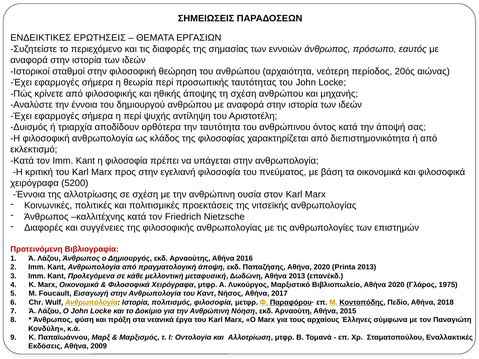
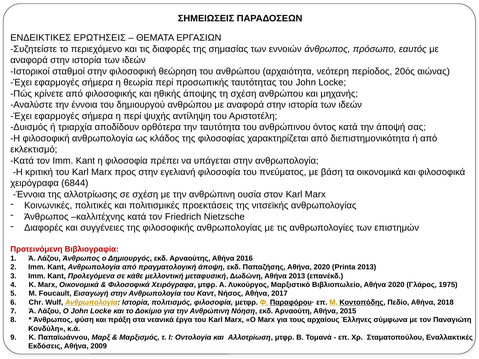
5200: 5200 -> 6844 (75, 183)
